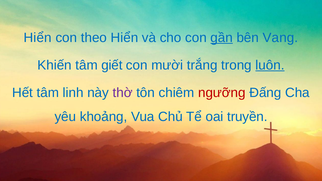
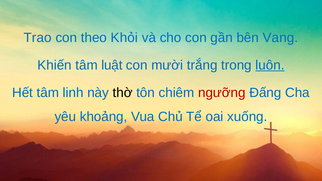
Hiển: Hiển -> Trao (38, 38)
theo Hiển: Hiển -> Khỏi (124, 38)
gần underline: present -> none (222, 38)
giết: giết -> luật (112, 65)
thờ colour: purple -> black (123, 93)
truyền: truyền -> xuống (247, 117)
